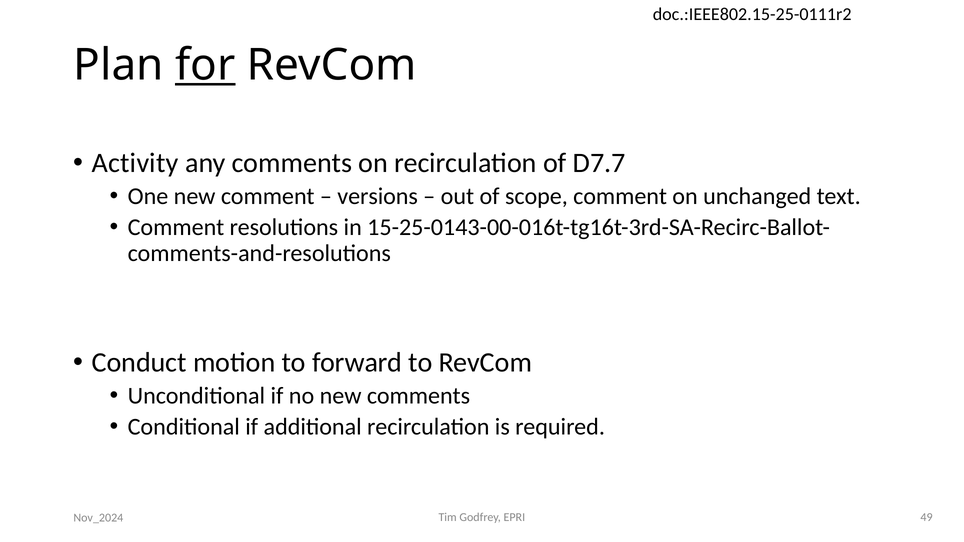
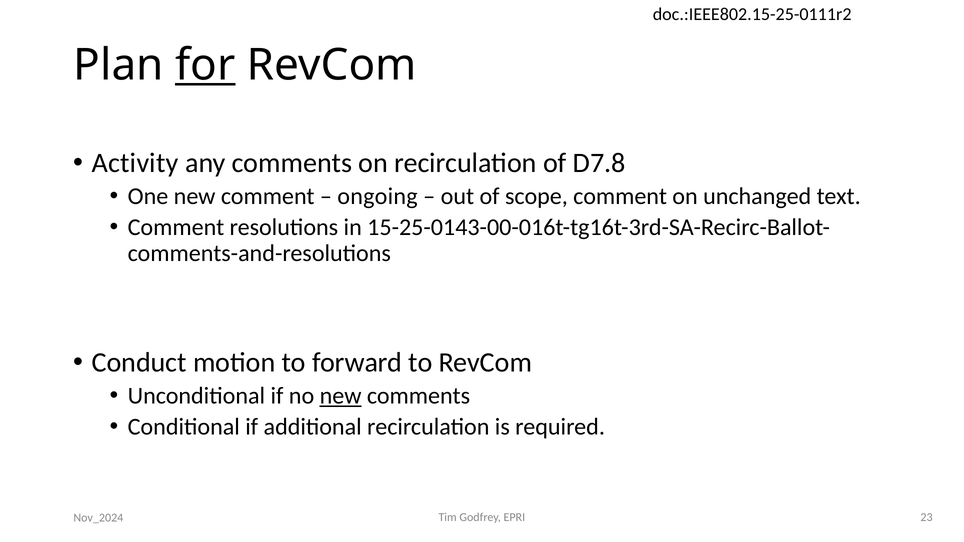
D7.7: D7.7 -> D7.8 (599, 163)
versions: versions -> ongoing (377, 196)
new underline: none -> present (341, 396)
49: 49 -> 23 (927, 518)
